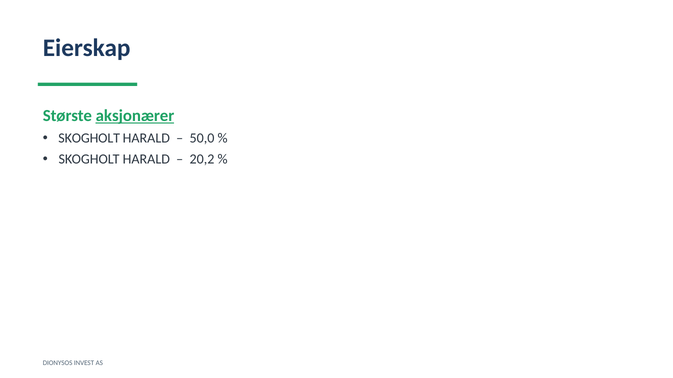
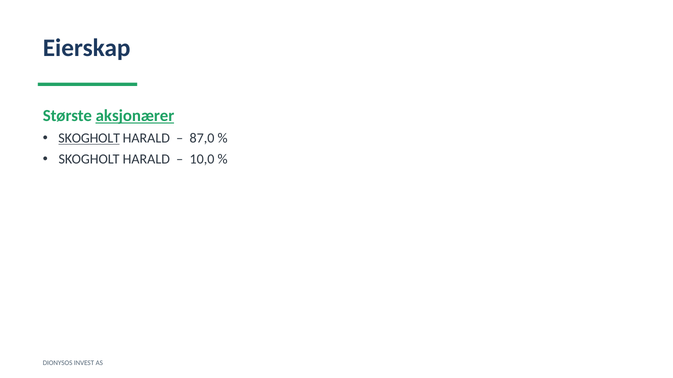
SKOGHOLT underline: none -> present (89, 138)
50,0: 50,0 -> 87,0 (202, 138)
20,2: 20,2 -> 10,0 (202, 159)
